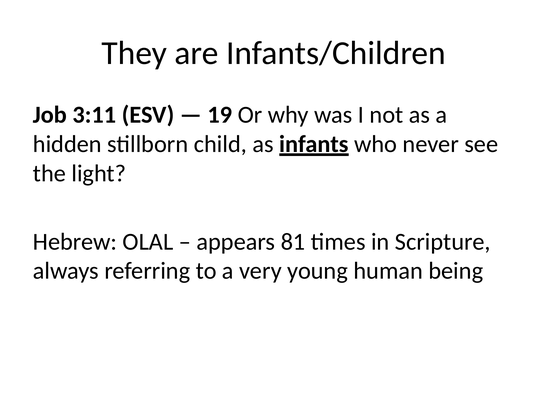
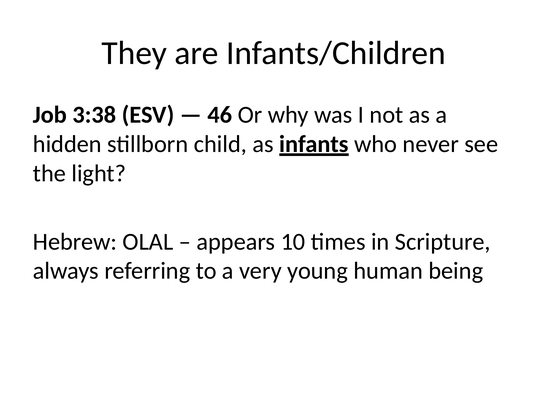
3:11: 3:11 -> 3:38 (94, 115)
19: 19 -> 46 (220, 115)
81: 81 -> 10 (293, 242)
